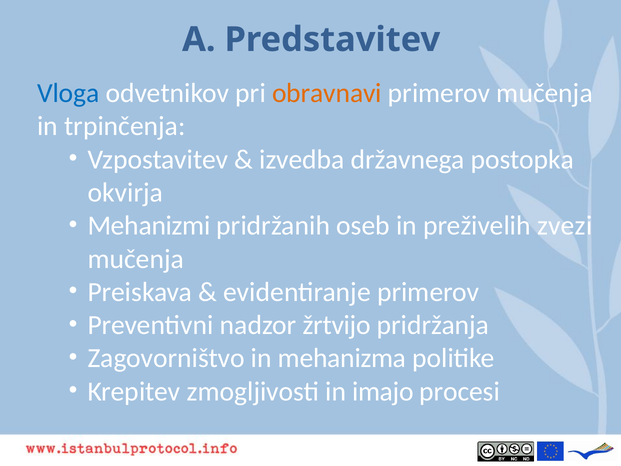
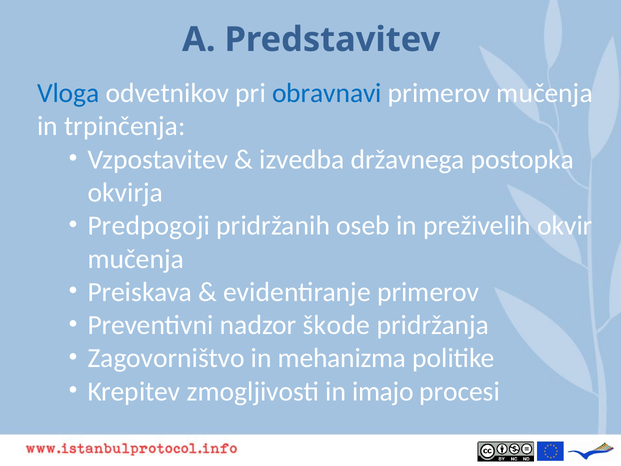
obravnavi colour: orange -> blue (327, 93)
Mehanizmi: Mehanizmi -> Predpogoji (149, 226)
zvezi: zvezi -> okvir (565, 226)
žrtvijo: žrtvijo -> škode (336, 325)
